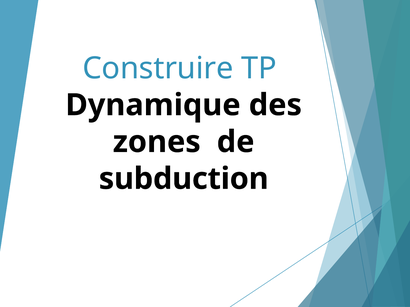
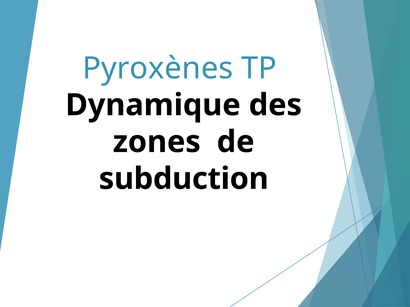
Construire: Construire -> Pyroxènes (158, 68)
